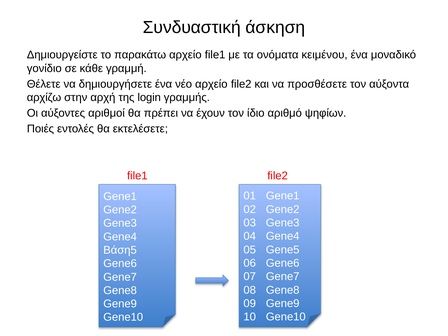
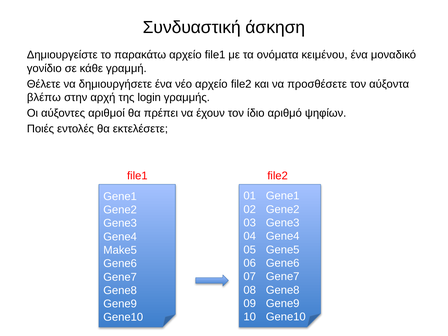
αρχίζω: αρχίζω -> βλέπω (44, 97)
Βάση5: Βάση5 -> Make5 (120, 250)
